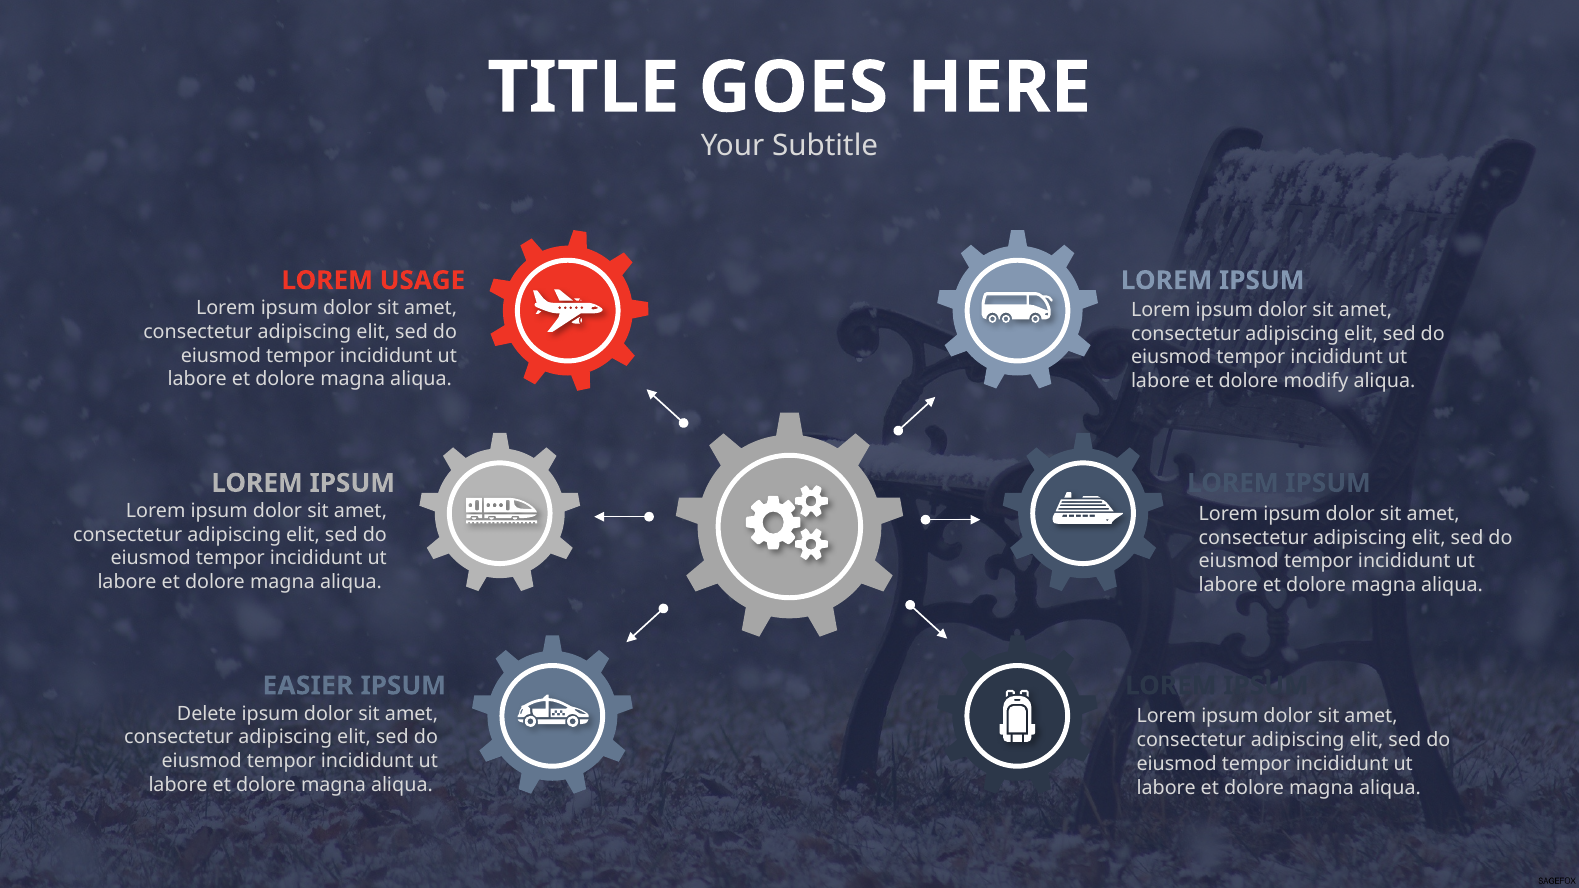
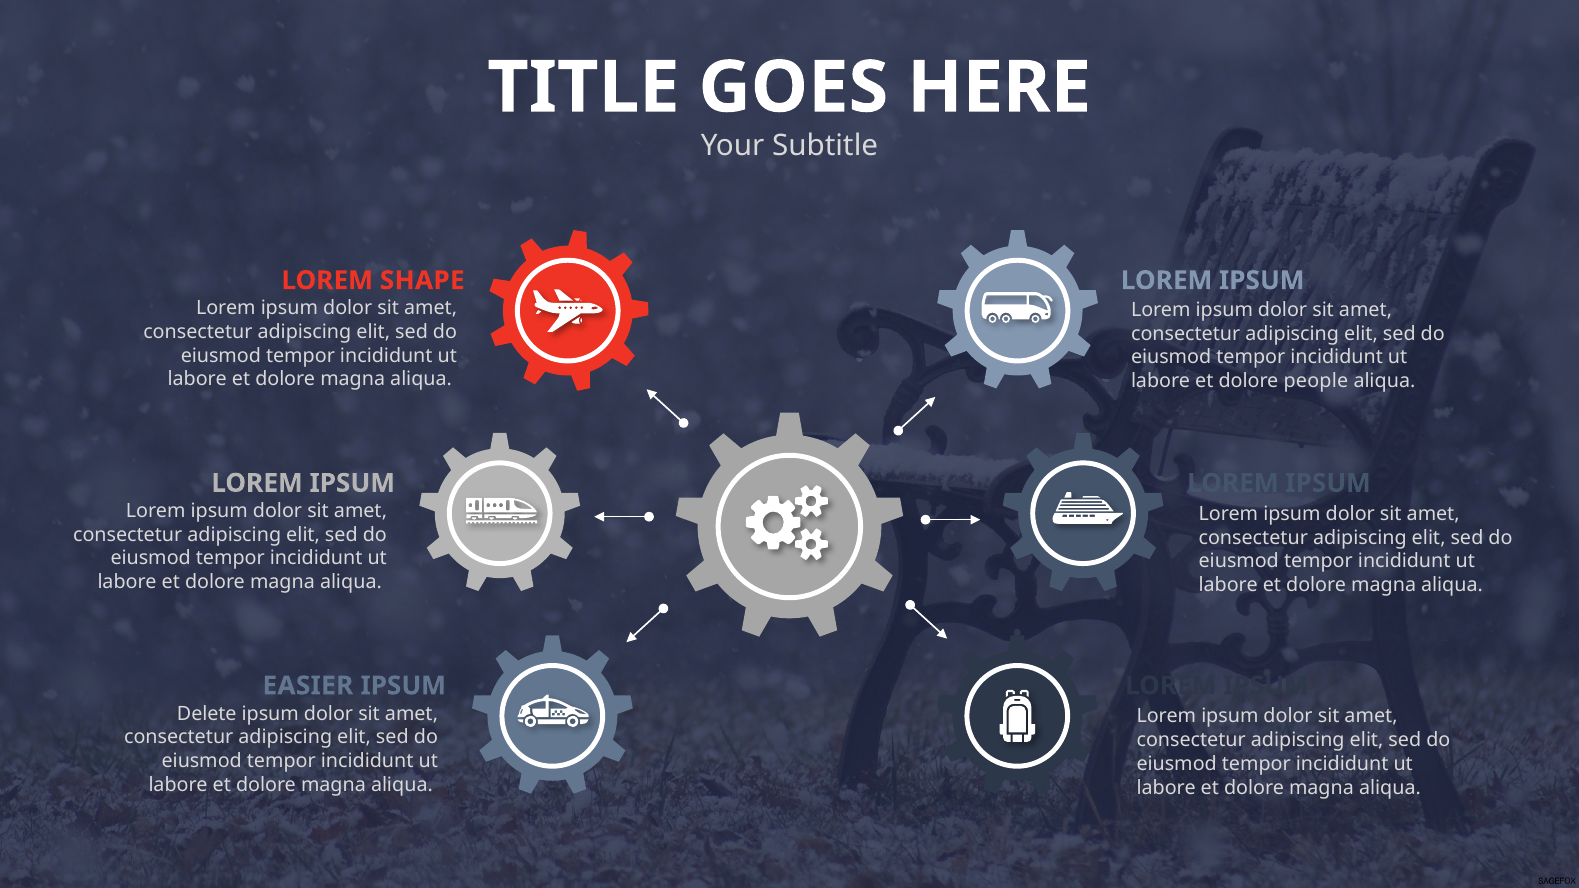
USAGE: USAGE -> SHAPE (422, 281)
modify: modify -> people (1316, 381)
